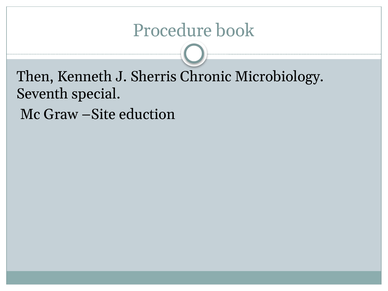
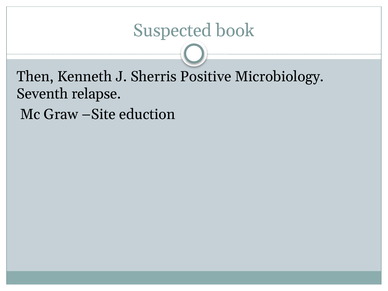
Procedure: Procedure -> Suspected (172, 31)
Chronic: Chronic -> Positive (206, 76)
special: special -> relapse (96, 94)
